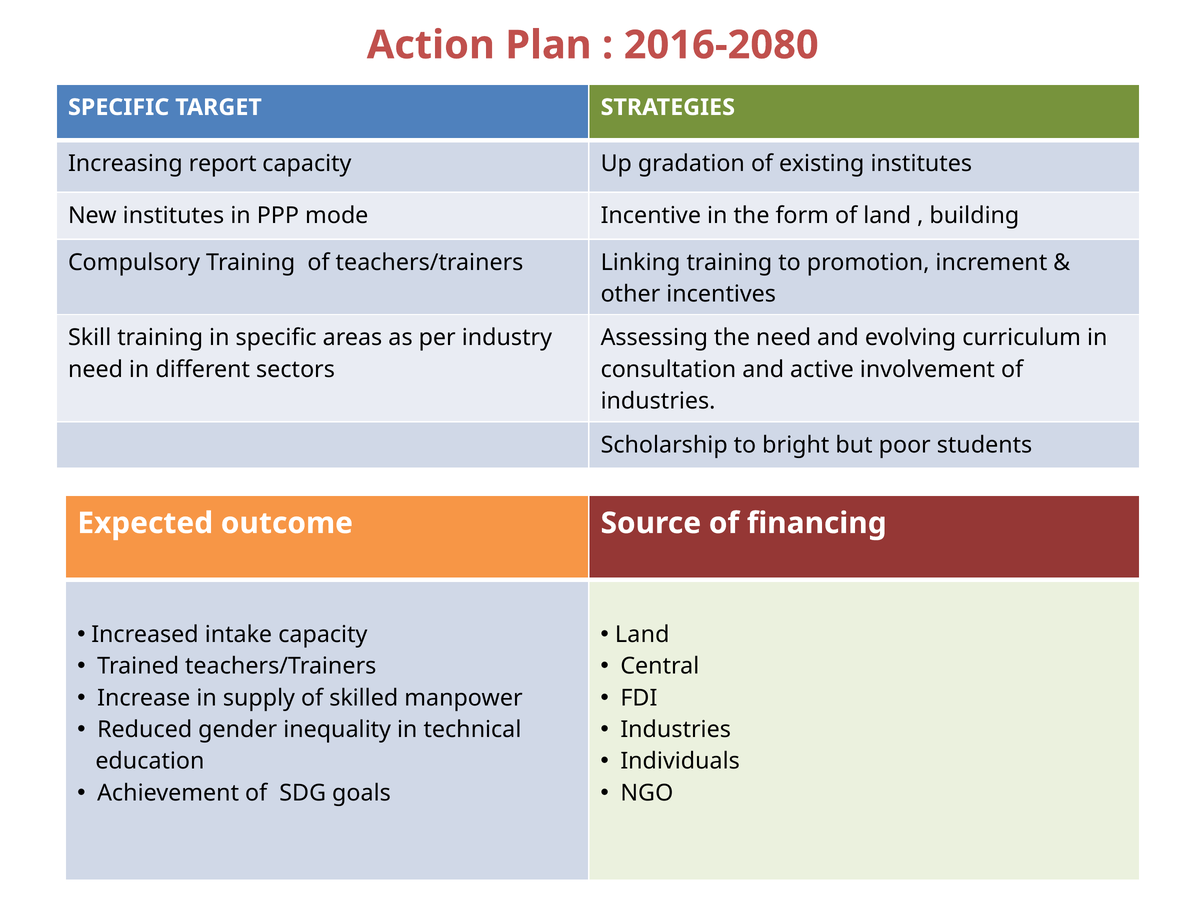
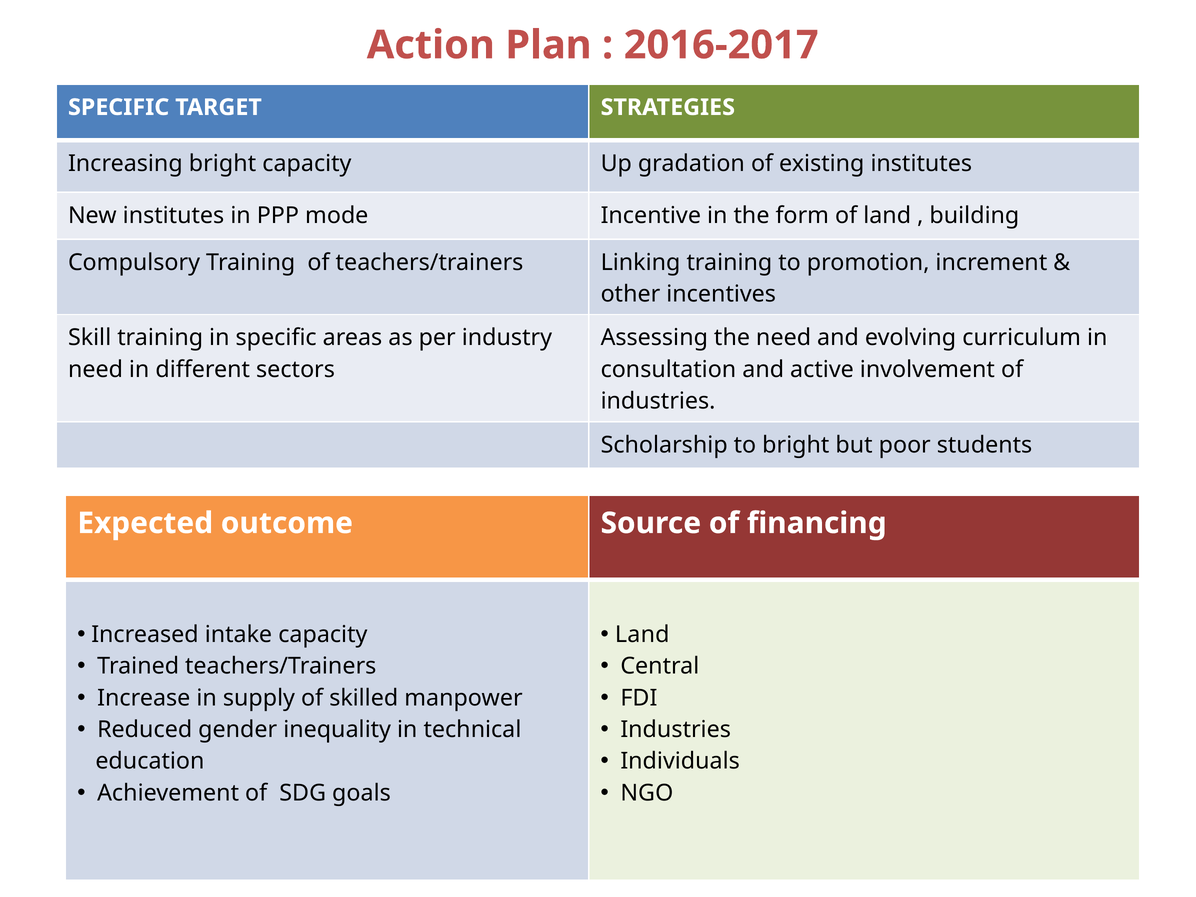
2016-2080: 2016-2080 -> 2016-2017 (721, 45)
Increasing report: report -> bright (222, 163)
